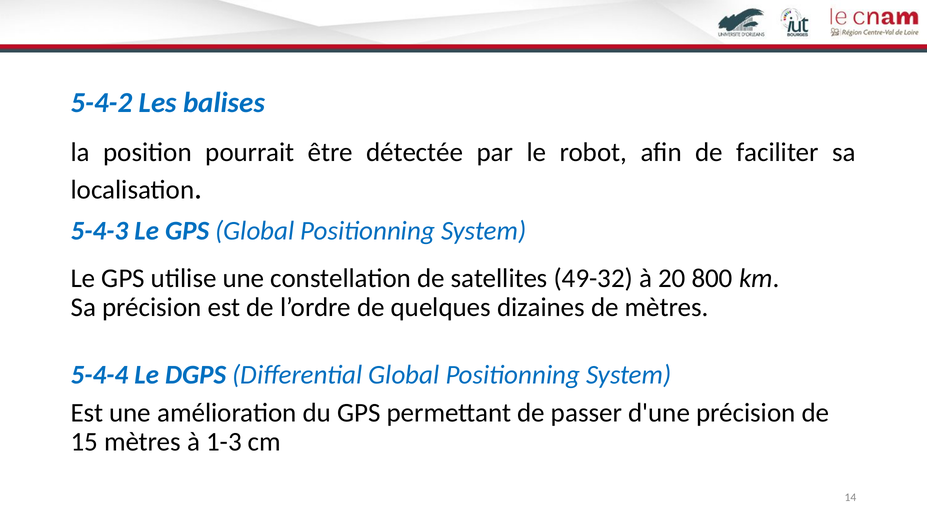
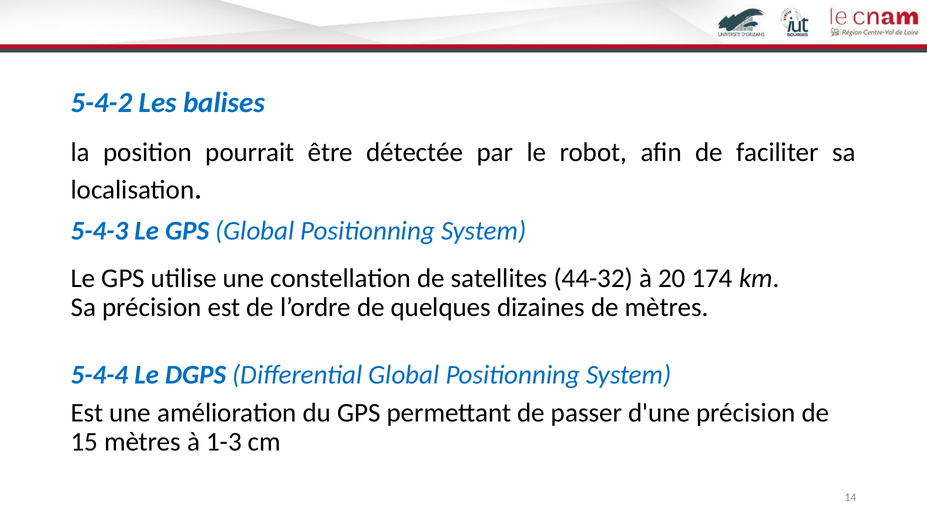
49-32: 49-32 -> 44-32 (593, 279)
800: 800 -> 174 (712, 279)
